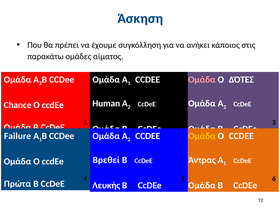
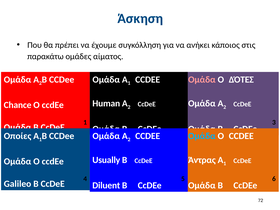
Failure: Failure -> Οποίες (18, 136)
Ομάδα colour: yellow -> light blue (202, 136)
Βρεθεί: Βρεθεί -> Usually (106, 160)
Πρώτα: Πρώτα -> Galileo (18, 184)
Λευκής: Λευκής -> Diluent (106, 185)
